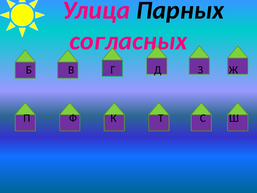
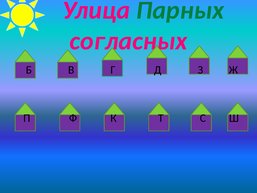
Парных colour: black -> green (180, 10)
